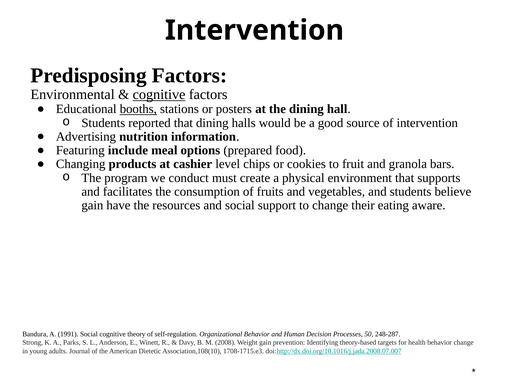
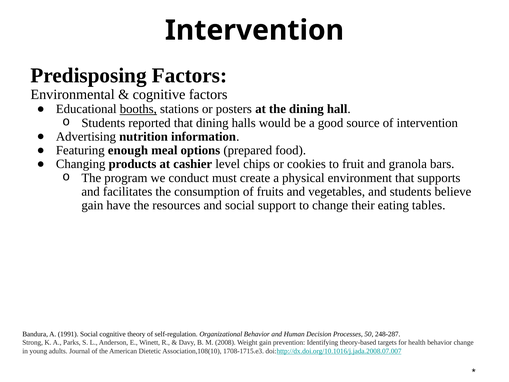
cognitive underline: present -> none (159, 95)
include: include -> enough (128, 150)
aware: aware -> tables (429, 205)
